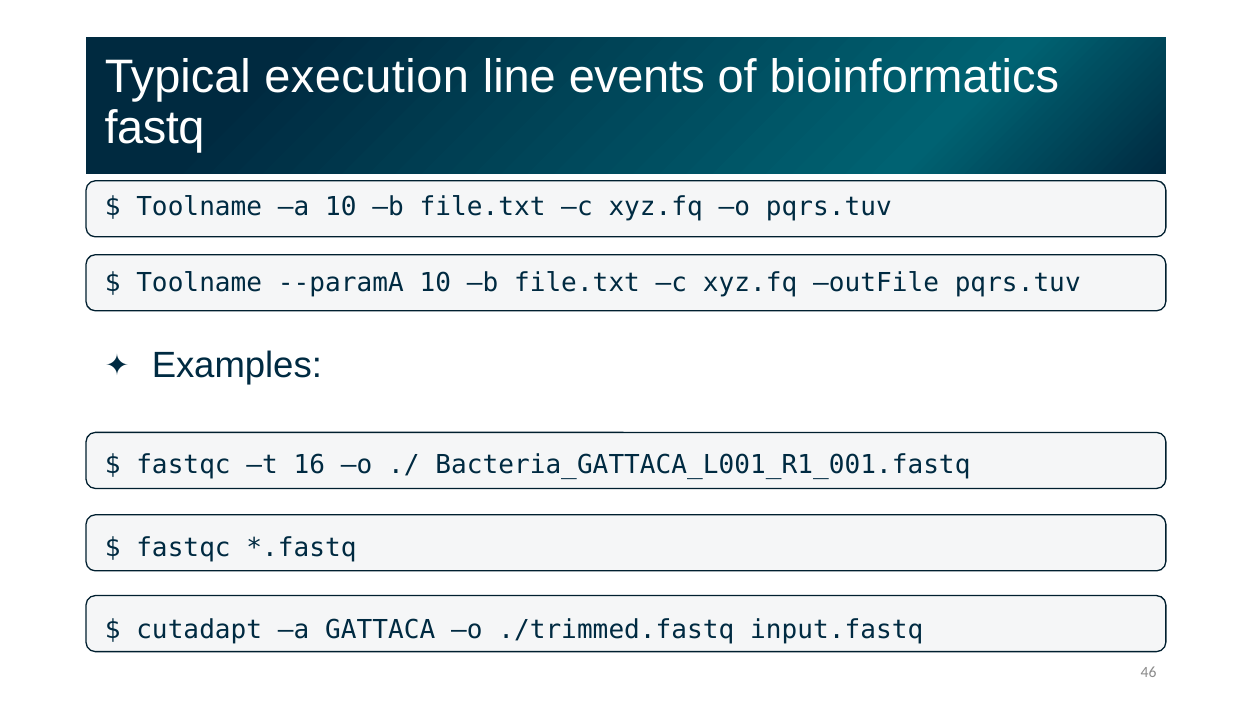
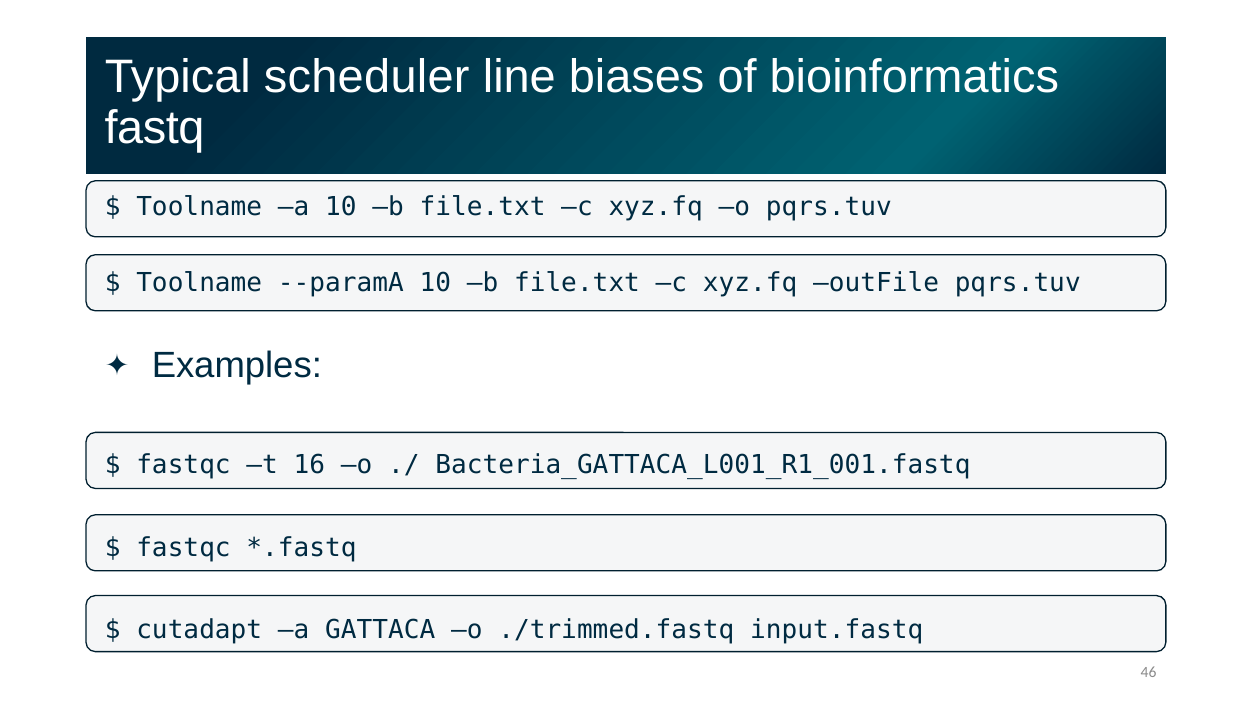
execution: execution -> scheduler (367, 78)
events: events -> biases (637, 78)
